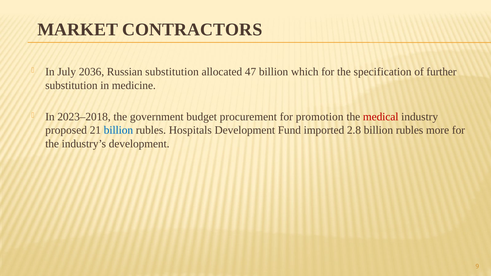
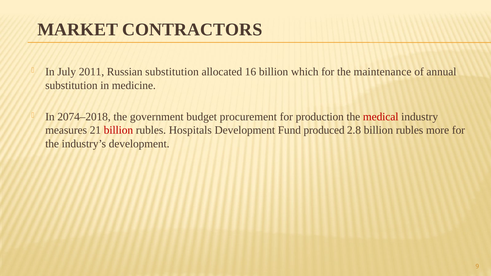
2036: 2036 -> 2011 (92, 72)
47: 47 -> 16 (251, 72)
specification: specification -> maintenance (383, 72)
further: further -> annual (441, 72)
2023–2018: 2023–2018 -> 2074–2018 (84, 117)
promotion: promotion -> production (320, 117)
proposed: proposed -> measures (66, 130)
billion colour: blue -> red (118, 130)
imported: imported -> produced (324, 130)
